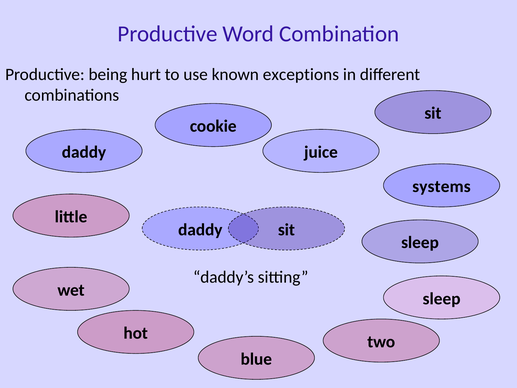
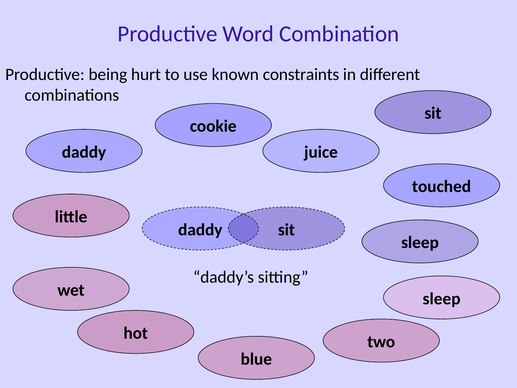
exceptions: exceptions -> constraints (301, 74)
systems: systems -> touched (442, 186)
